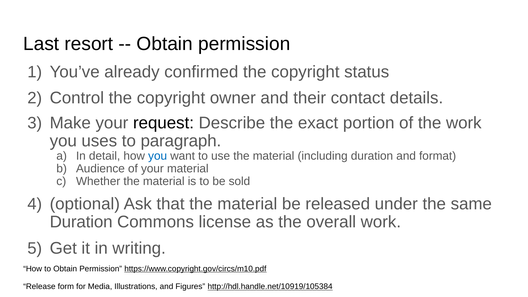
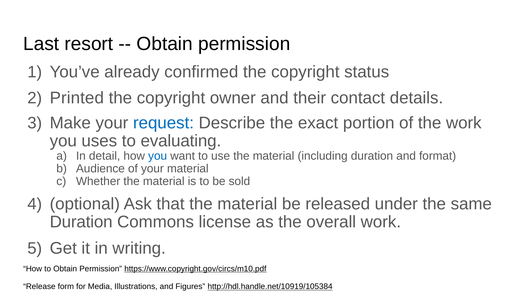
Control: Control -> Printed (77, 98)
request colour: black -> blue (163, 123)
paragraph: paragraph -> evaluating (181, 141)
